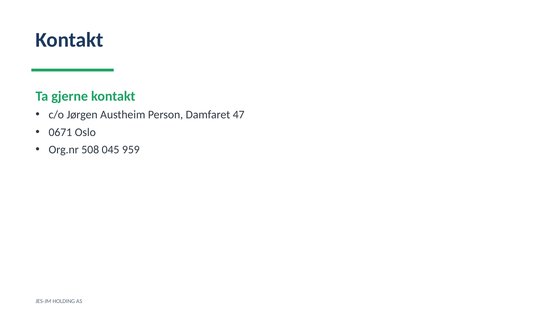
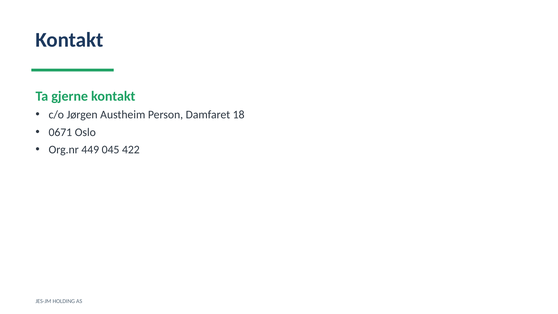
47: 47 -> 18 (239, 115)
508: 508 -> 449 (90, 150)
959: 959 -> 422 (131, 150)
